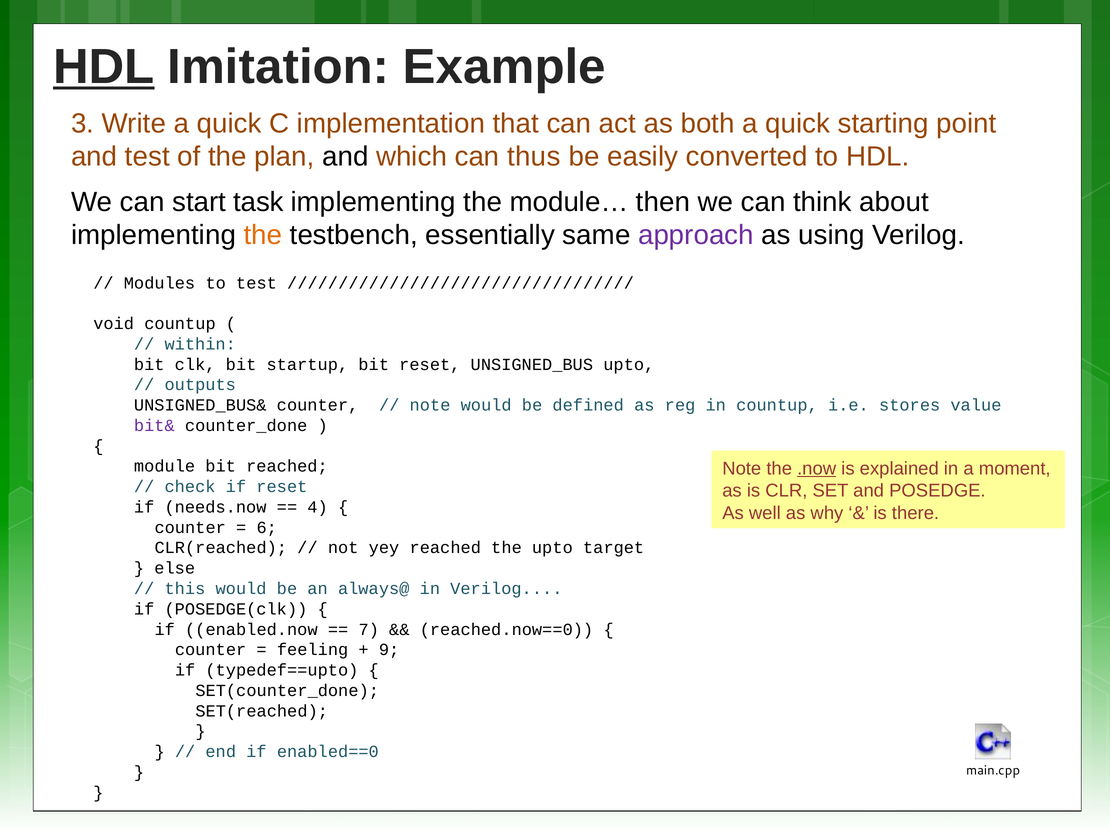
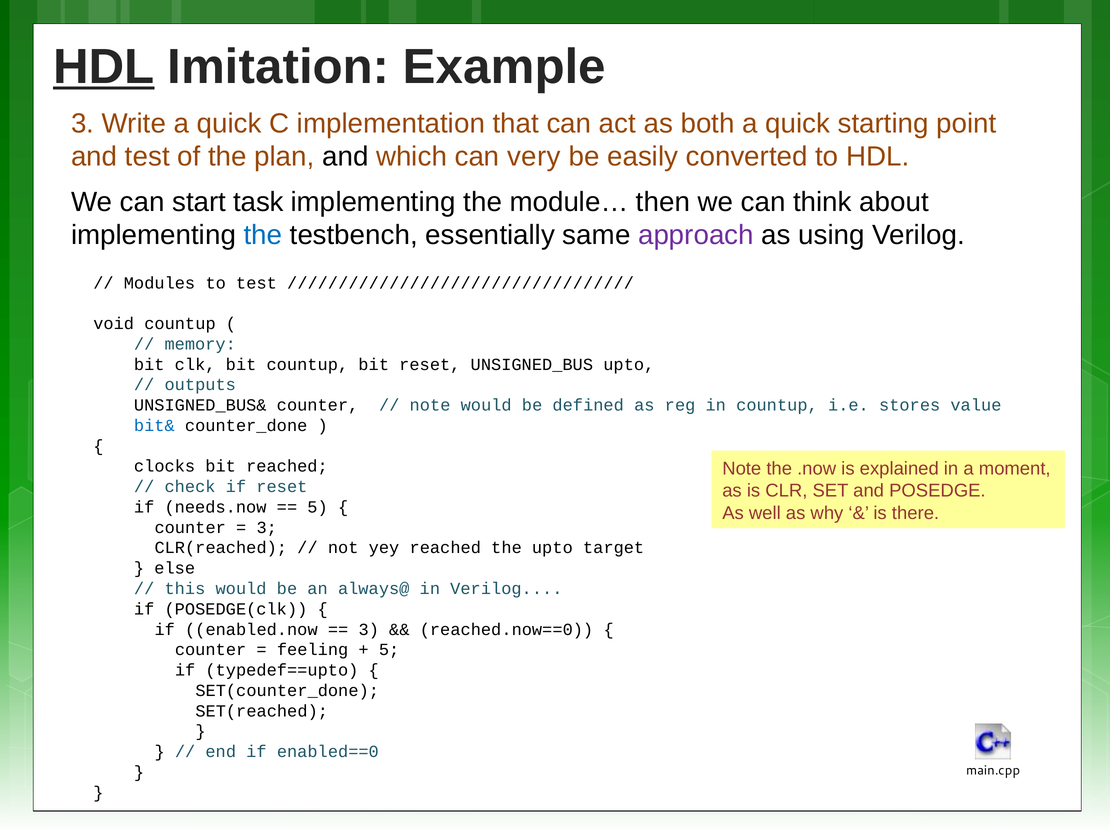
thus: thus -> very (534, 157)
the colour: orange -> blue (263, 235)
within: within -> memory (200, 344)
bit startup: startup -> countup (307, 364)
bit& colour: purple -> blue (154, 425)
.now underline: present -> none (817, 468)
module: module -> clocks (165, 466)
4: 4 -> 5 (318, 507)
6: 6 -> 3 (267, 527)
7: 7 -> 3 (369, 629)
9: 9 -> 5 (389, 649)
